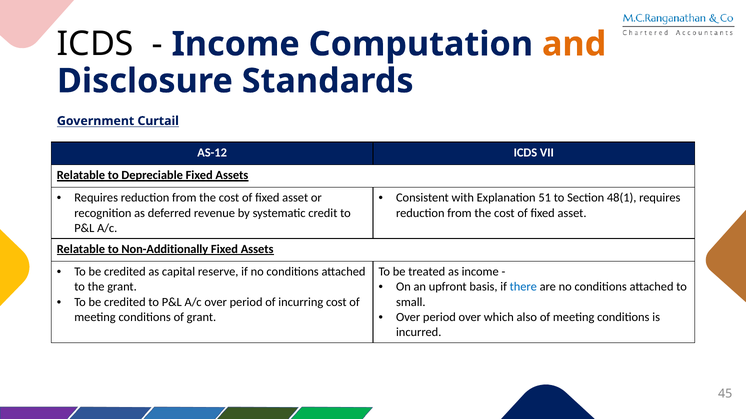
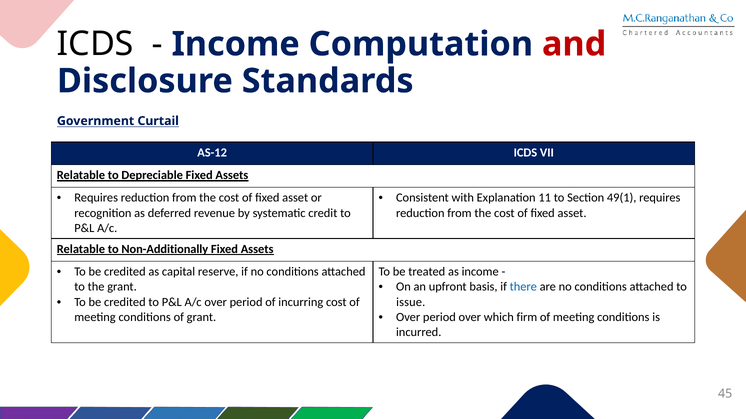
and colour: orange -> red (574, 44)
51: 51 -> 11 (545, 198)
48(1: 48(1 -> 49(1 (622, 198)
small: small -> issue (411, 302)
also: also -> firm (527, 318)
